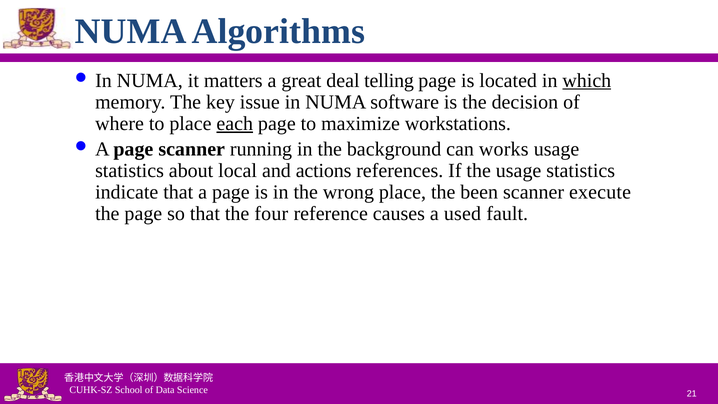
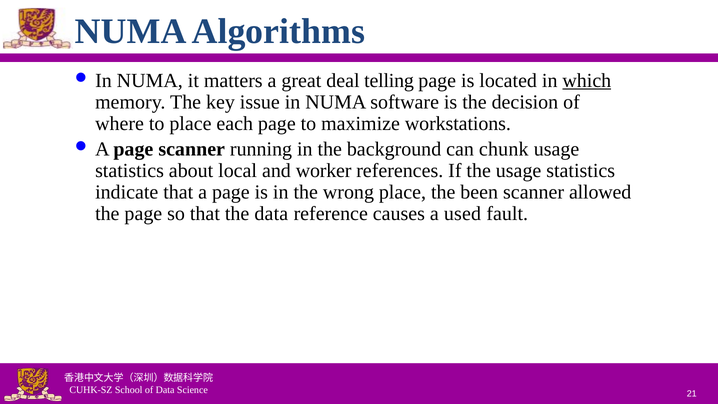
each underline: present -> none (235, 124)
works: works -> chunk (504, 149)
actions: actions -> worker (324, 171)
execute: execute -> allowed (600, 192)
the four: four -> data (271, 214)
